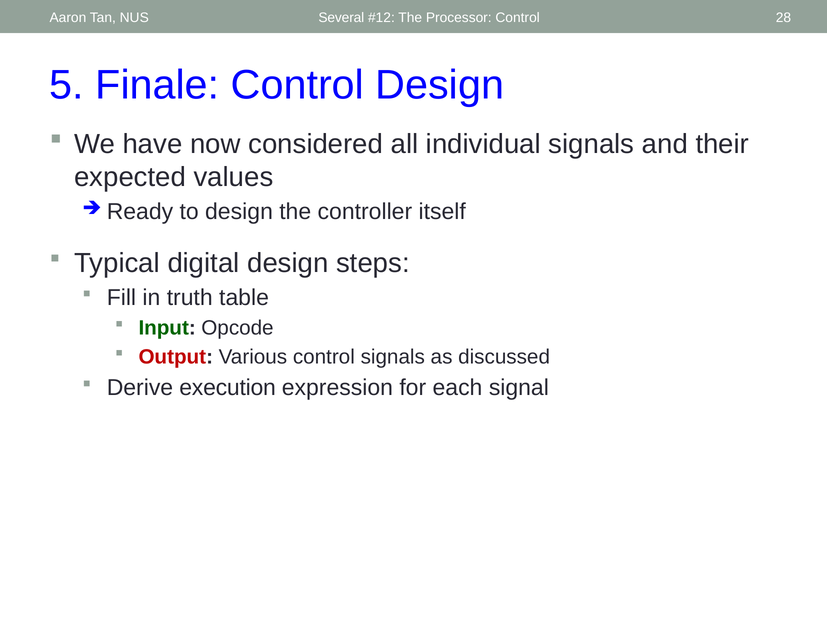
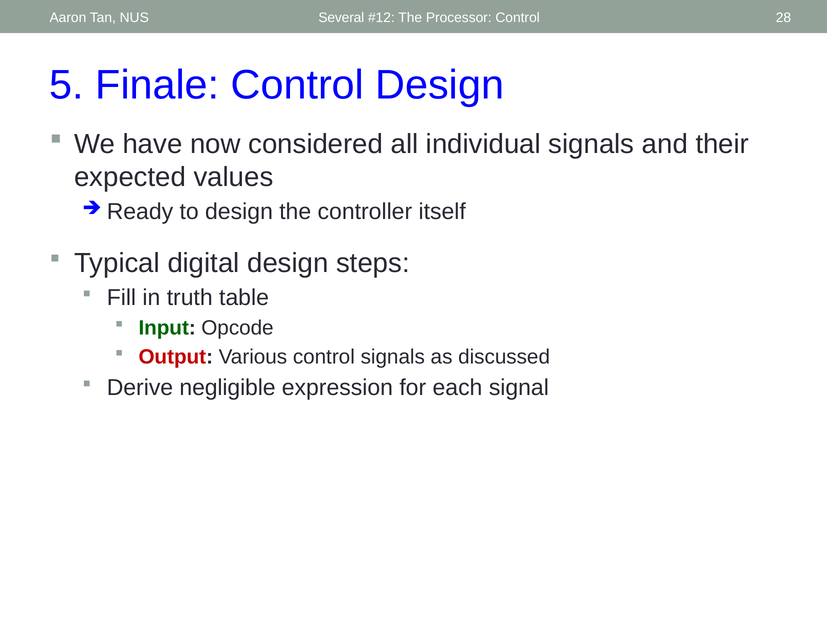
execution: execution -> negligible (228, 388)
